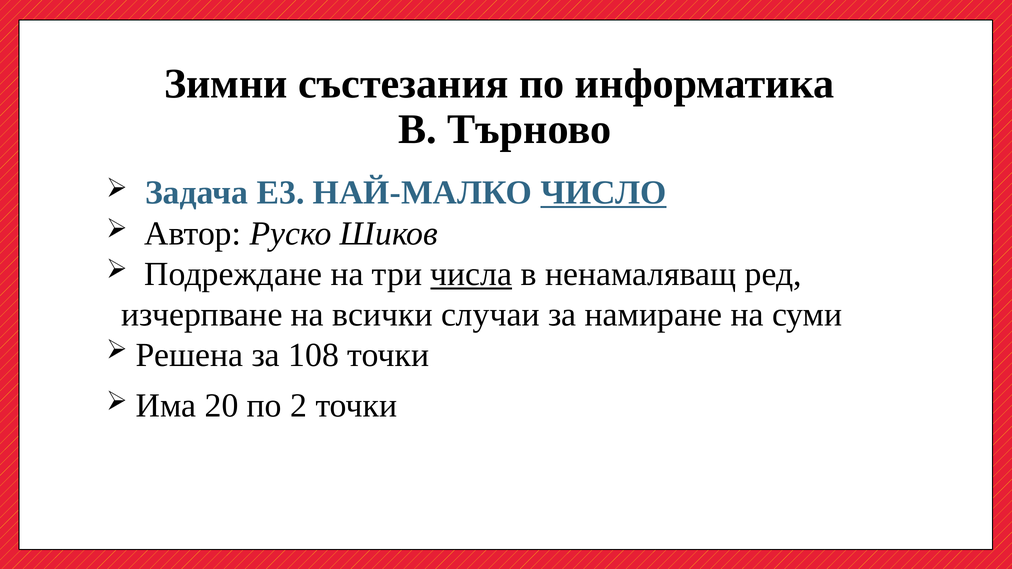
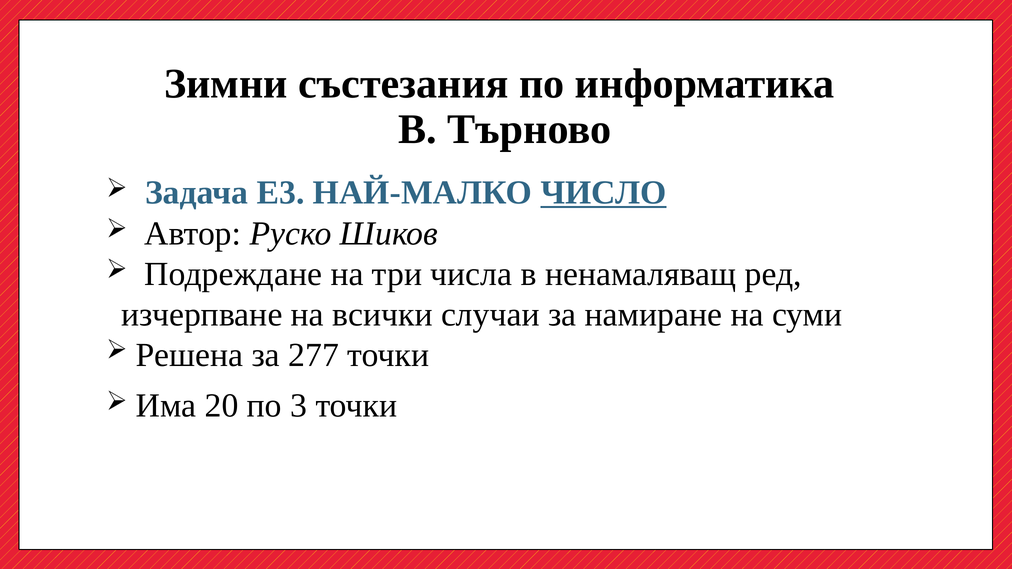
числа underline: present -> none (471, 274)
108: 108 -> 277 (314, 355)
2: 2 -> 3 (299, 406)
